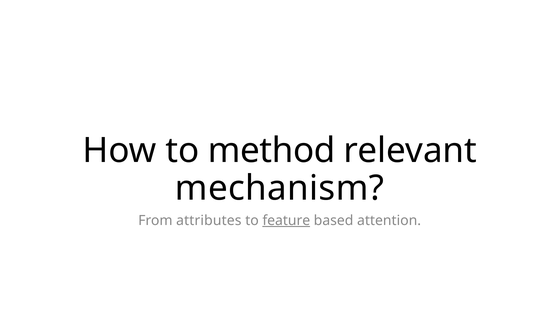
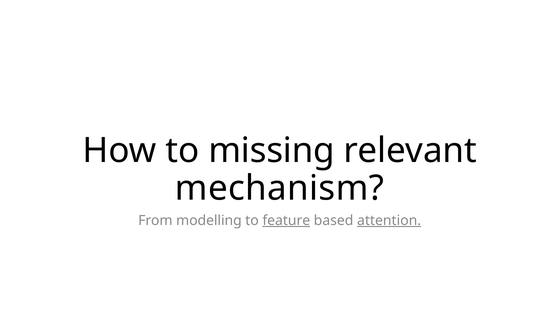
method: method -> missing (272, 151)
attributes: attributes -> modelling (209, 220)
attention underline: none -> present (389, 220)
